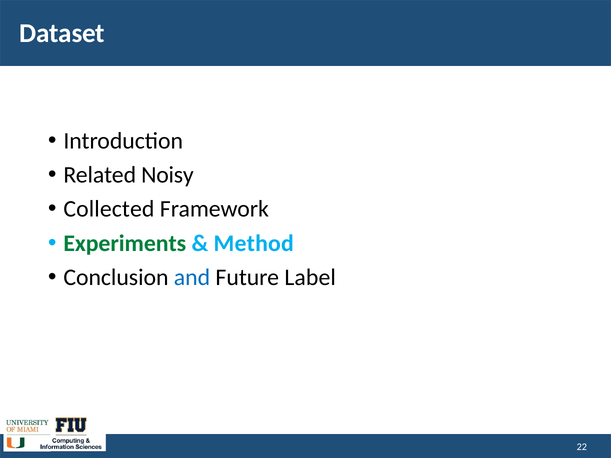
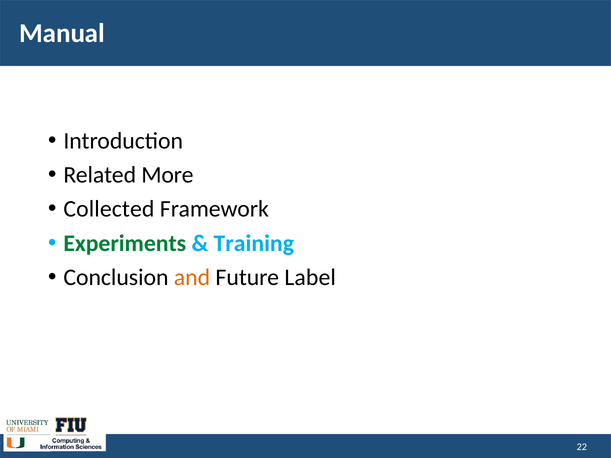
Dataset: Dataset -> Manual (62, 33)
Noisy: Noisy -> More (167, 175)
Method: Method -> Training (254, 243)
and colour: blue -> orange (192, 277)
